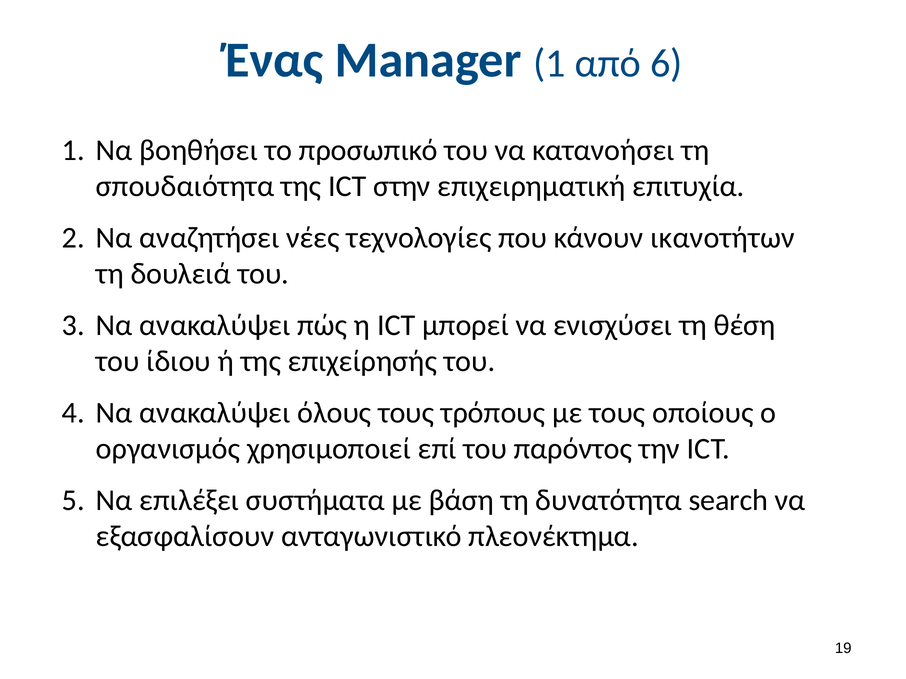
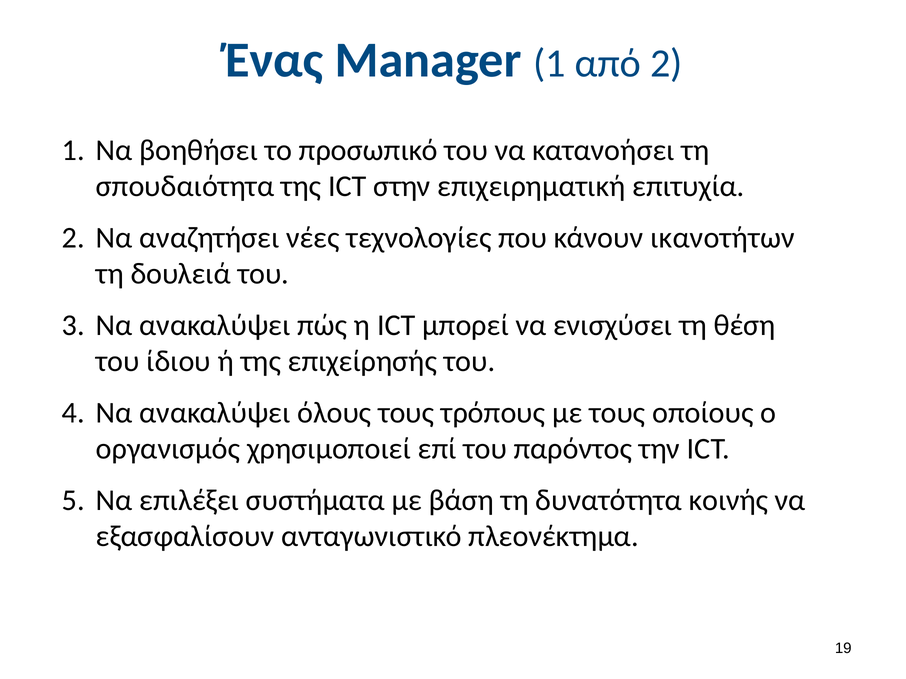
από 6: 6 -> 2 (666, 63)
search: search -> κοινής (728, 501)
